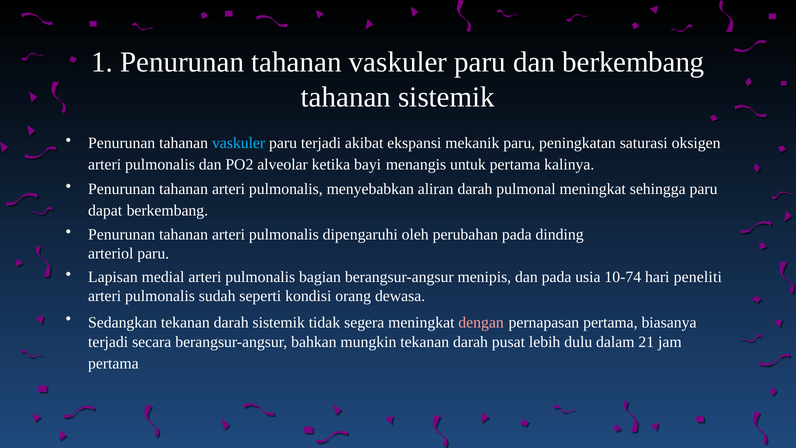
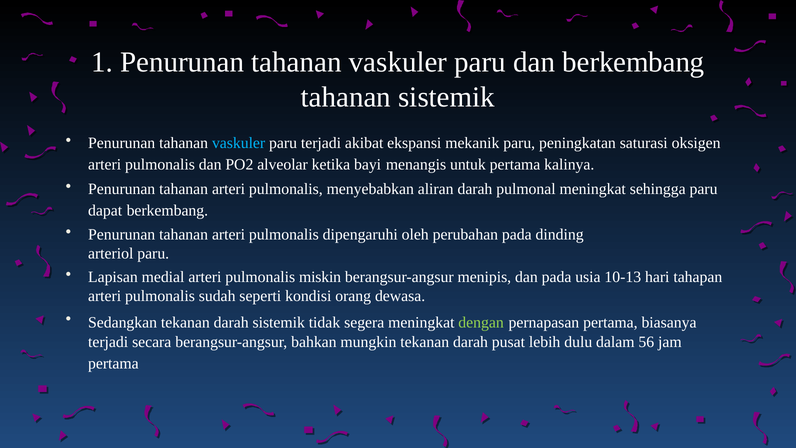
bagian: bagian -> miskin (320, 277)
10-74: 10-74 -> 10-13 (623, 277)
peneliti: peneliti -> tahapan (698, 277)
dengan colour: pink -> light green (481, 322)
21: 21 -> 56 (646, 342)
